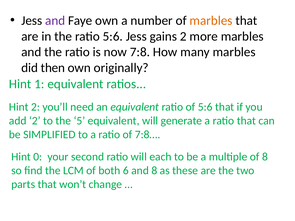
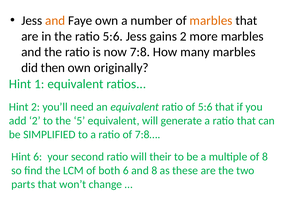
and colour: purple -> orange (55, 21)
Hint 0: 0 -> 6 (38, 157)
each: each -> their (160, 157)
